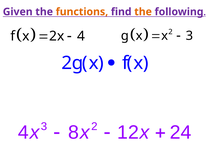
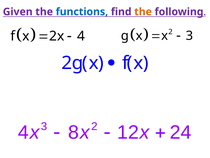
functions colour: orange -> blue (82, 12)
